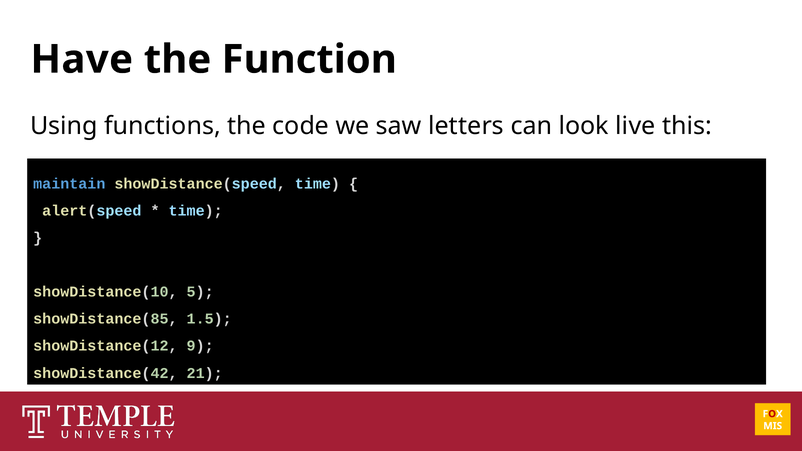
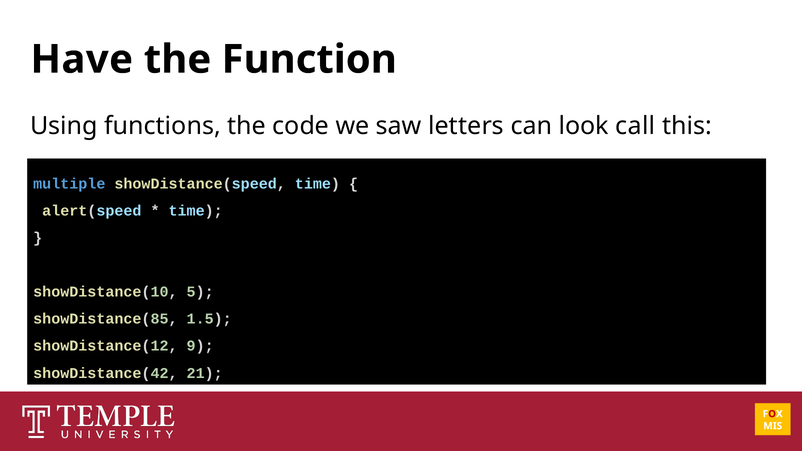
live: live -> call (635, 126)
maintain: maintain -> multiple (69, 184)
